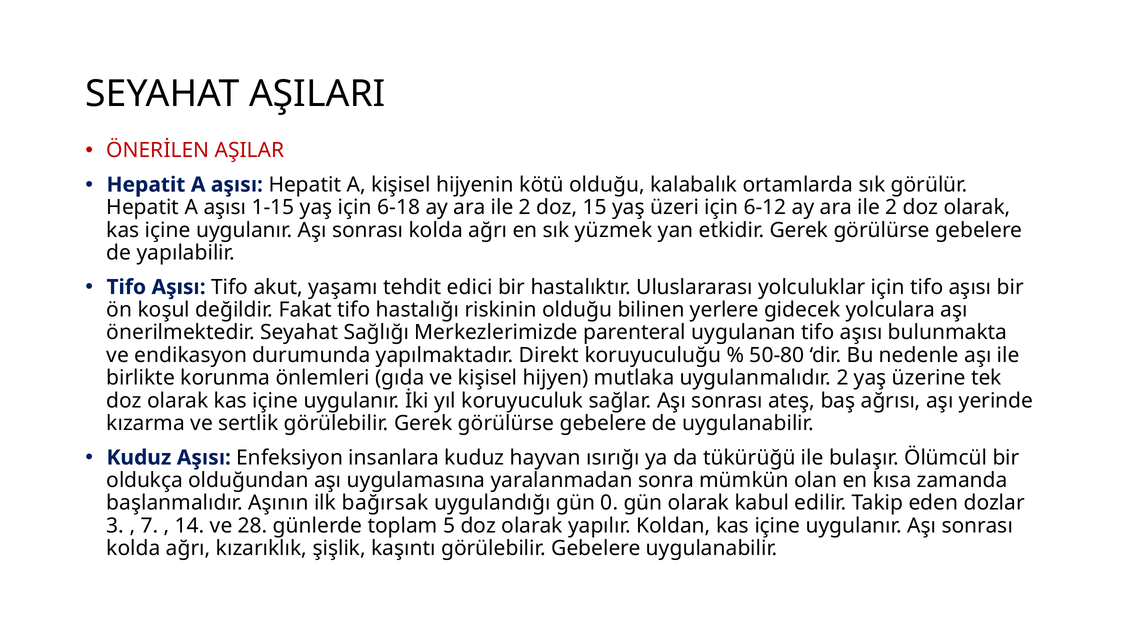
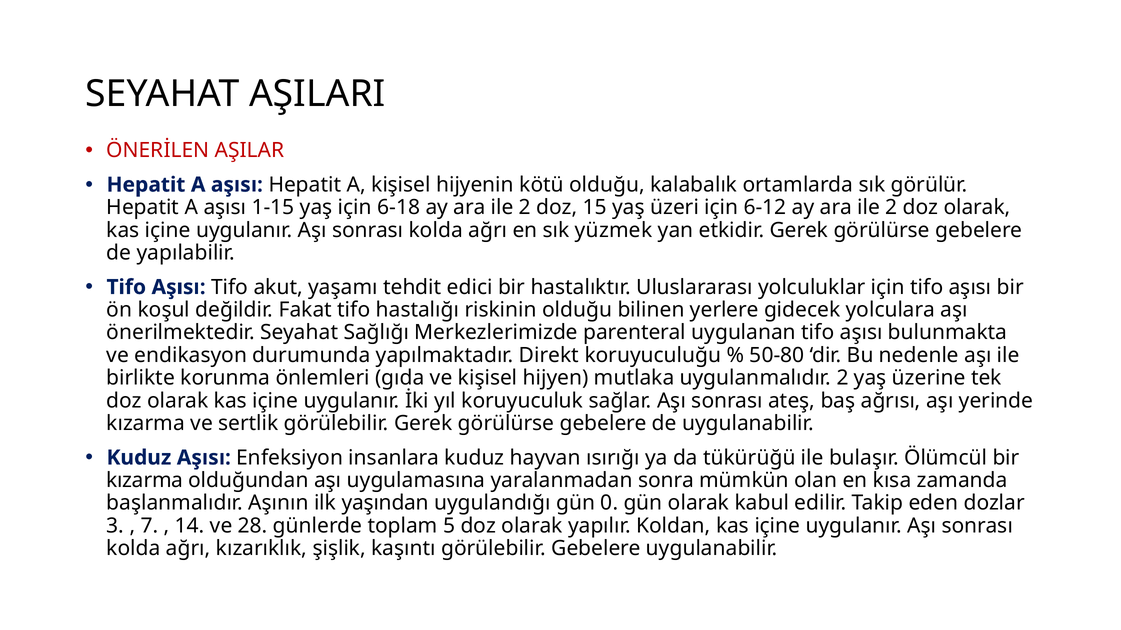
oldukça: oldukça -> kızarma (145, 481)
bağırsak: bağırsak -> yaşından (385, 503)
